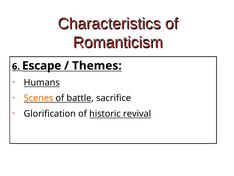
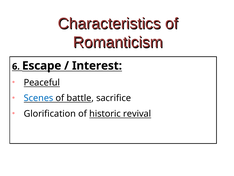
Themes: Themes -> Interest (97, 66)
Humans: Humans -> Peaceful (42, 82)
Scenes colour: orange -> blue (39, 98)
